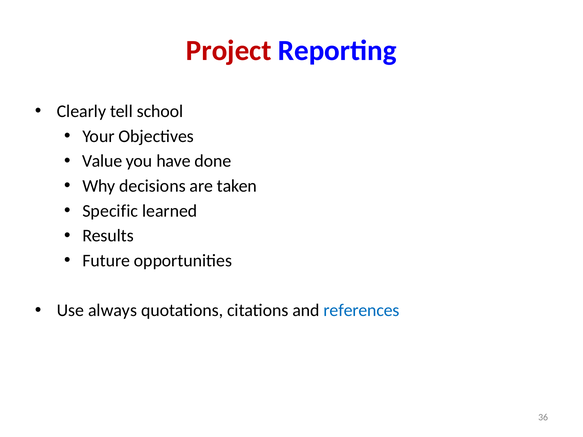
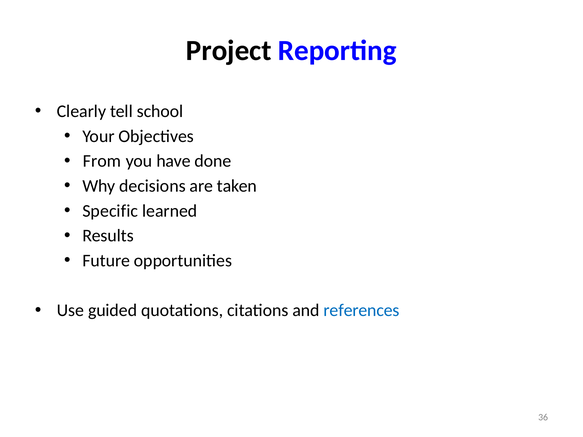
Project colour: red -> black (229, 50)
Value: Value -> From (102, 161)
always: always -> guided (113, 311)
